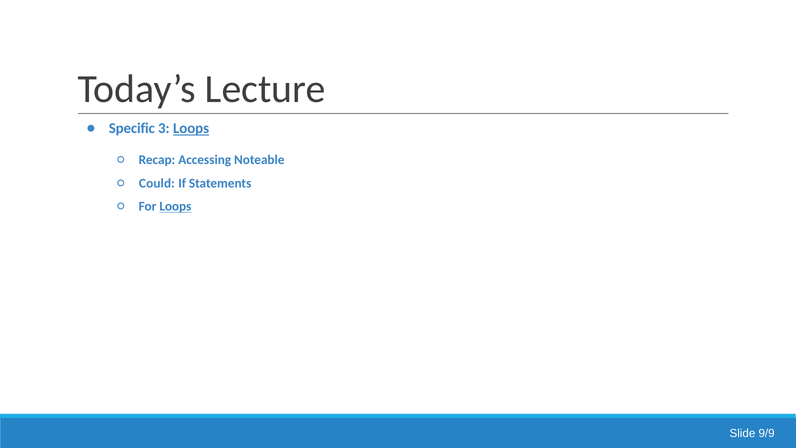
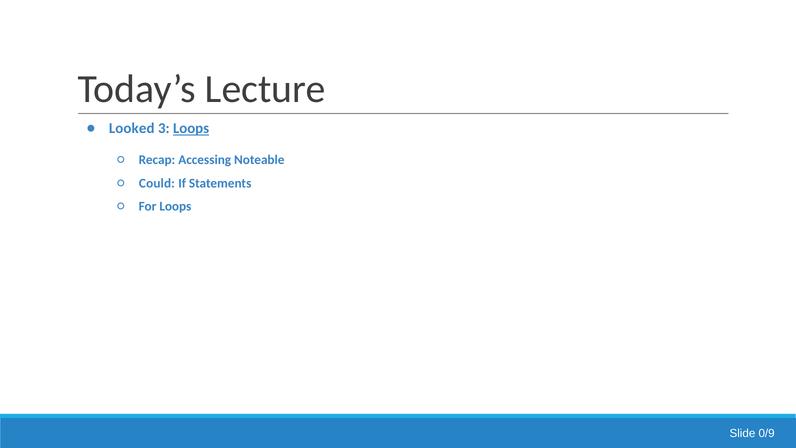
Specific: Specific -> Looked (132, 128)
Loops underline: present -> none (175, 206)
9/9: 9/9 -> 0/9 (767, 433)
